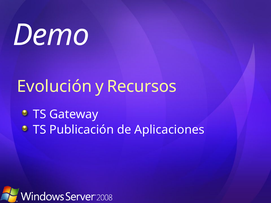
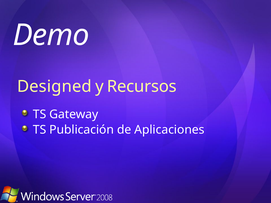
Evolución: Evolución -> Designed (54, 87)
